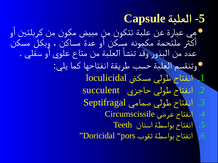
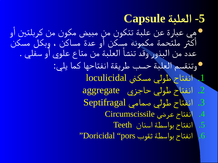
succulent: succulent -> aggregate (101, 90)
